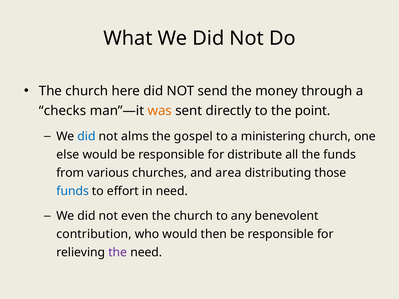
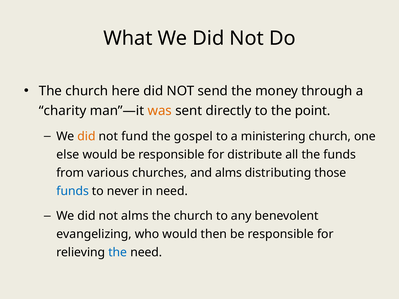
checks: checks -> charity (63, 111)
did colour: blue -> orange (87, 136)
alms: alms -> fund (135, 136)
and area: area -> alms (229, 173)
effort: effort -> never (123, 191)
not even: even -> alms (135, 216)
contribution: contribution -> evangelizing (94, 234)
the colour: purple -> blue (118, 253)
